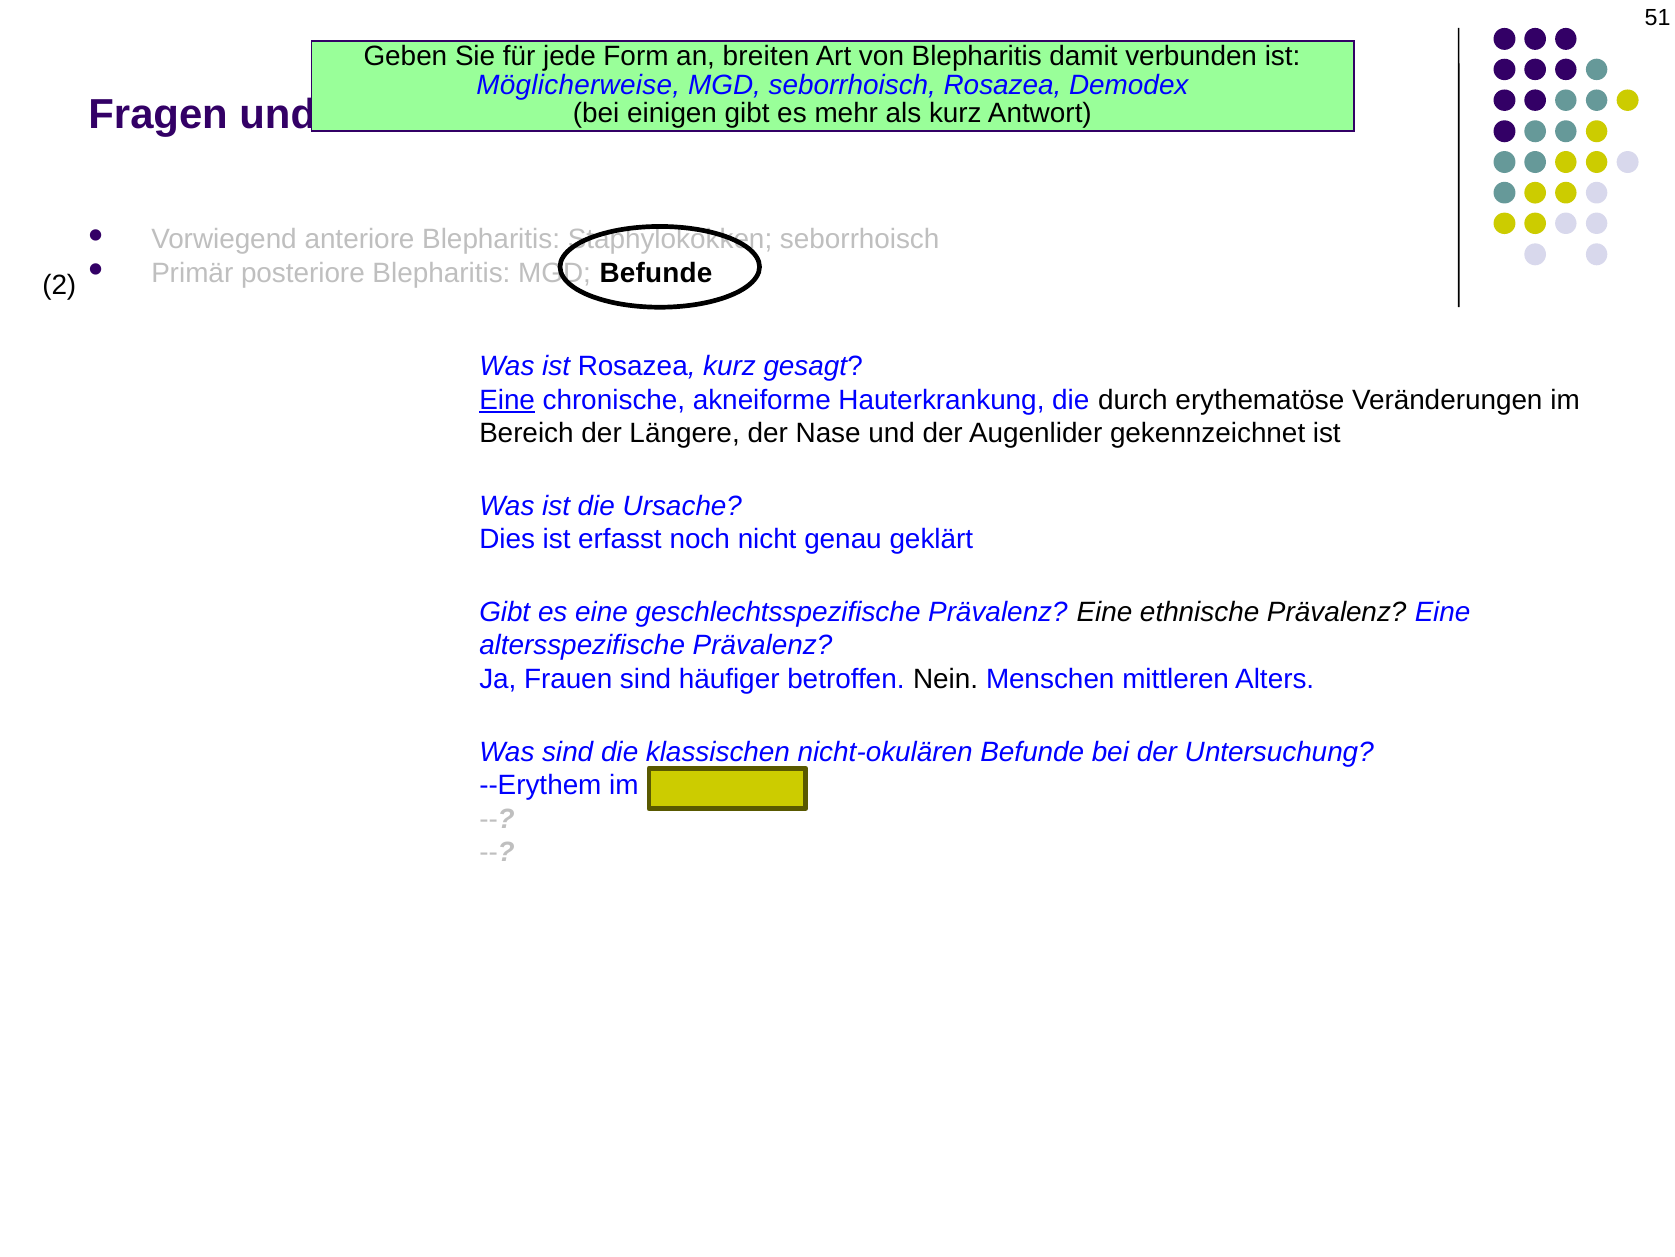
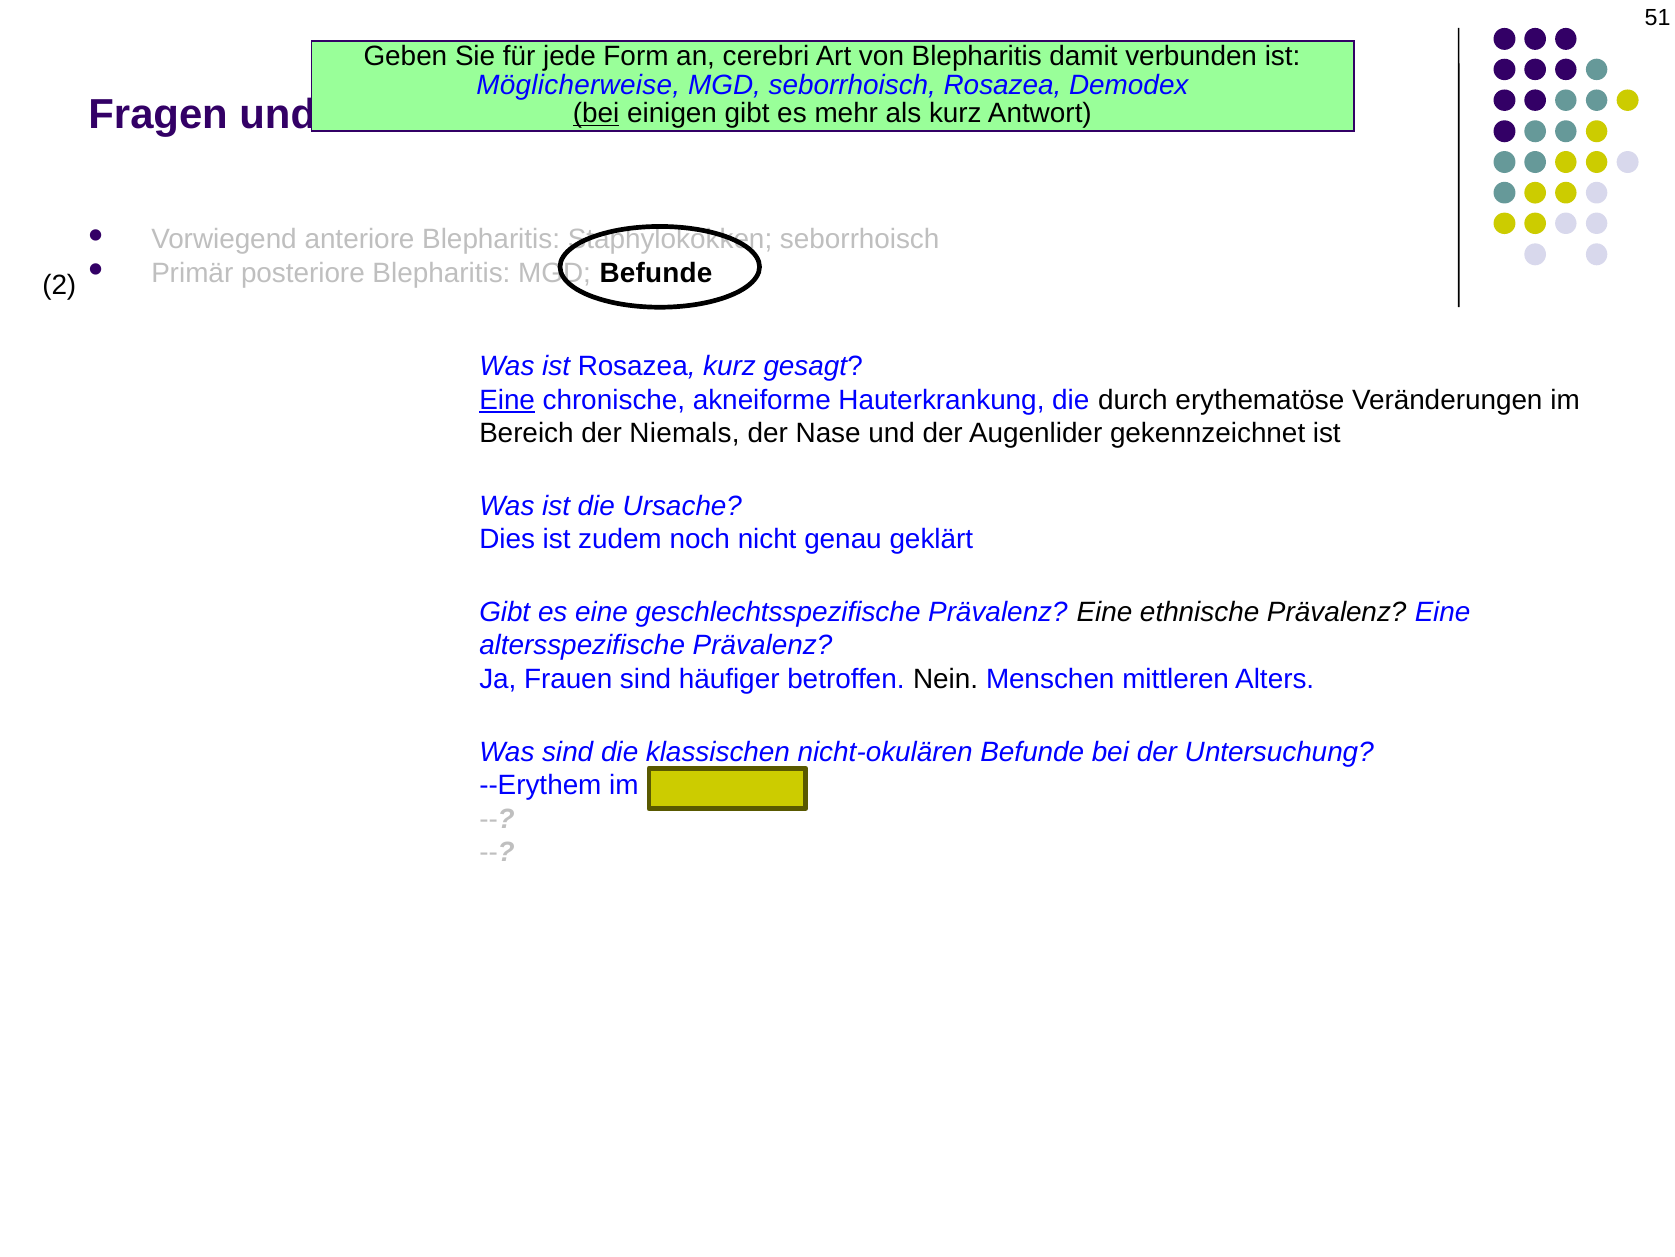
breiten: breiten -> cerebri (766, 56)
bei underline: none -> present (596, 113)
Längere: Längere -> Niemals (685, 433)
erfasst: erfasst -> zudem (620, 539)
